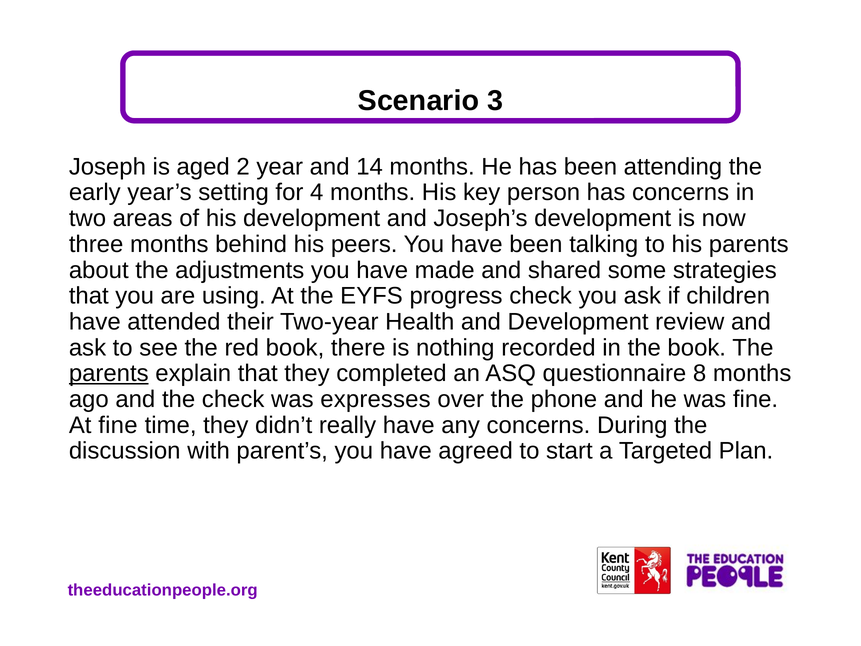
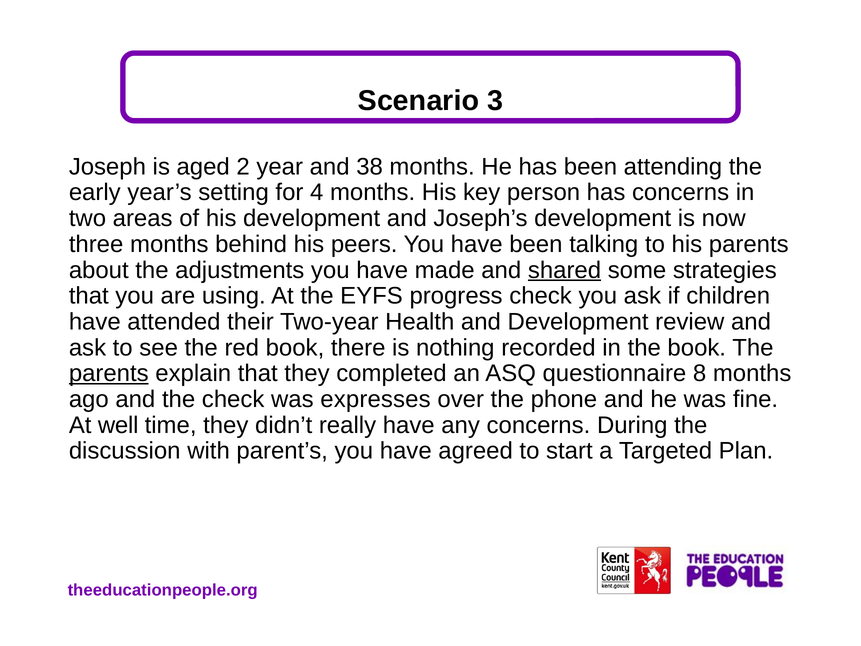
14: 14 -> 38 (370, 167)
shared underline: none -> present (565, 270)
At fine: fine -> well (118, 425)
